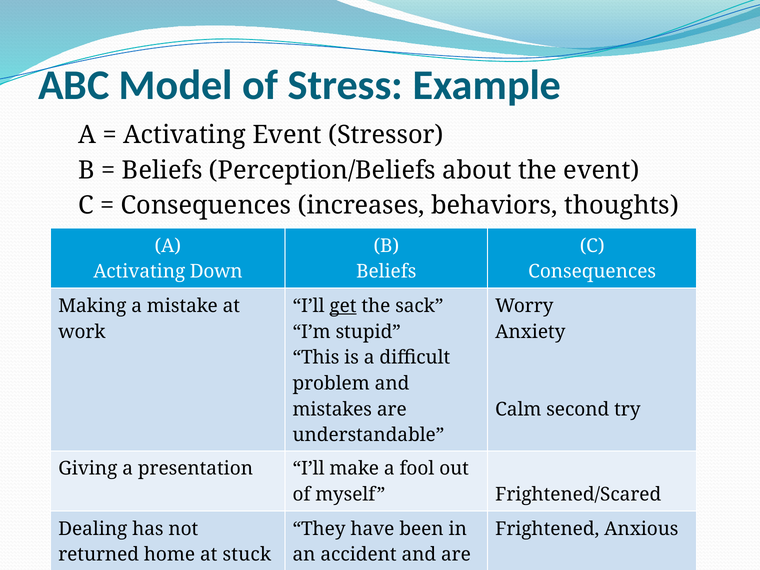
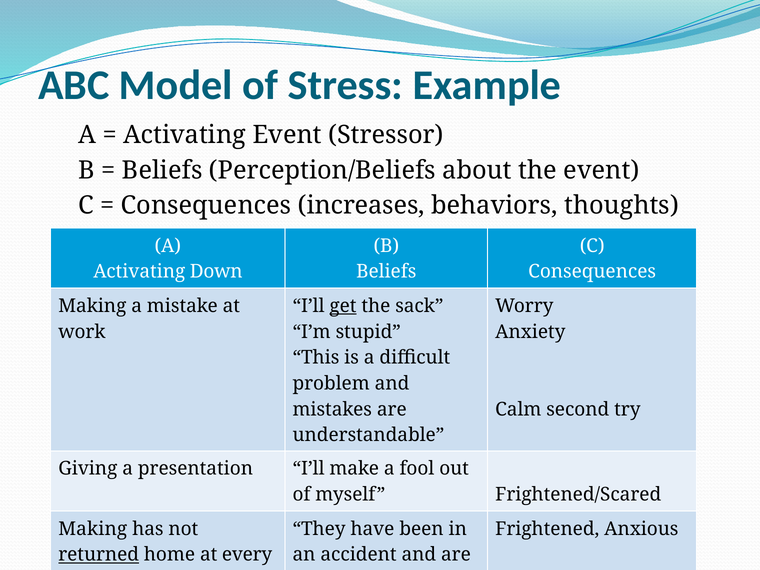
Dealing: Dealing -> Making (93, 529)
returned underline: none -> present (99, 555)
stuck: stuck -> every (247, 555)
